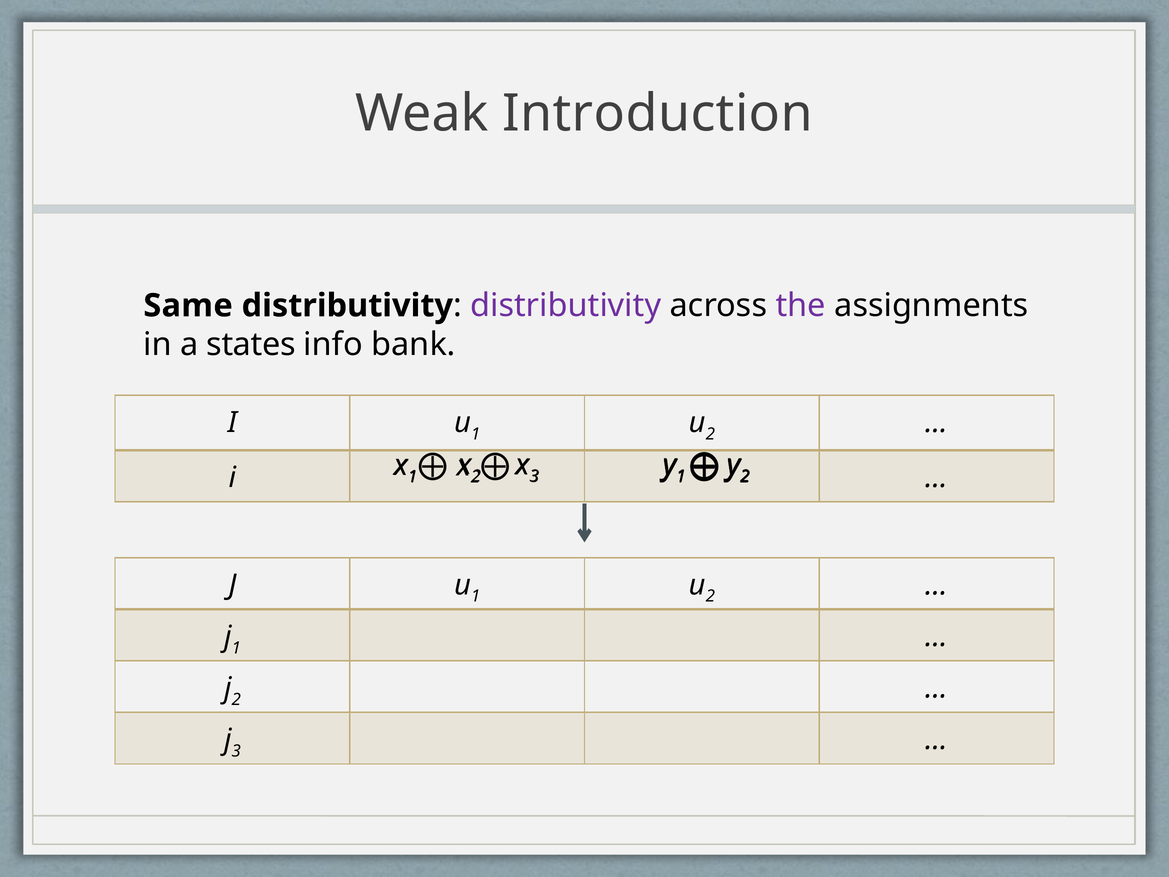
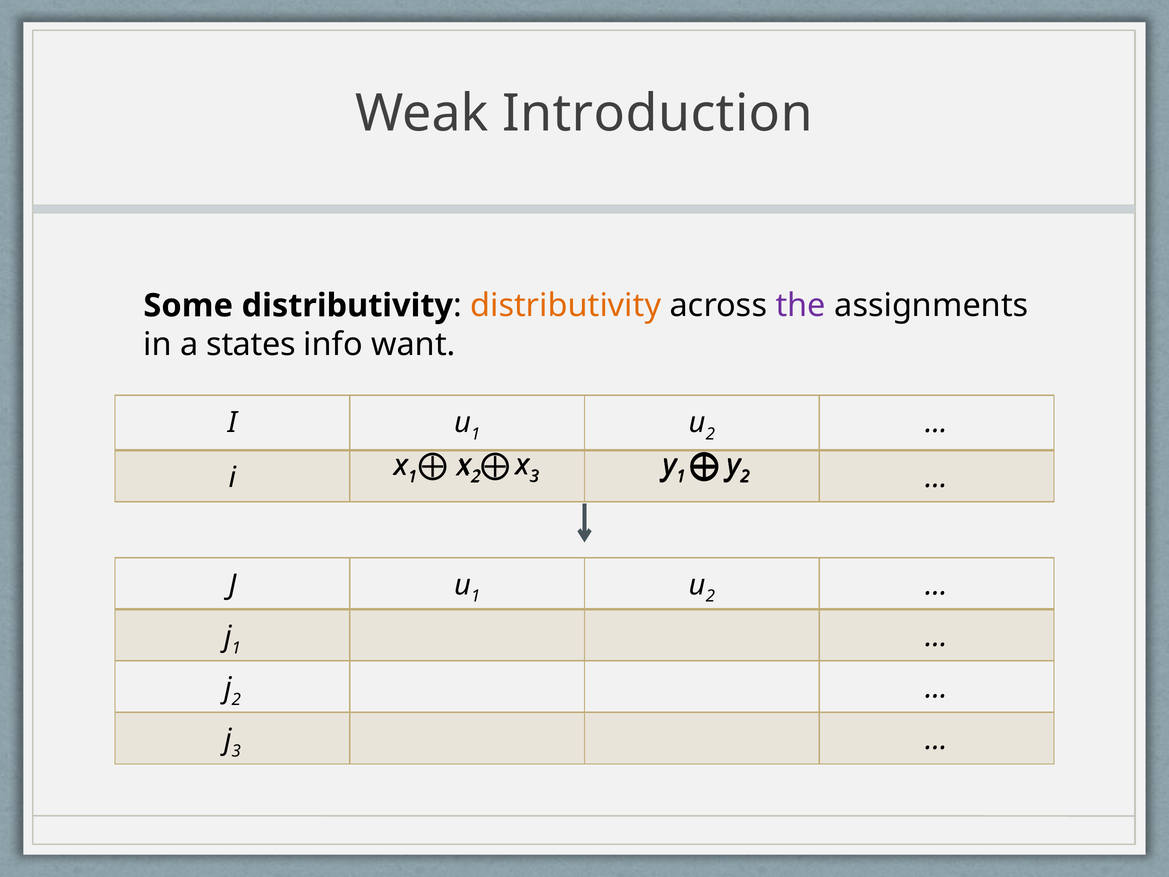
Same: Same -> Some (188, 306)
distributivity colour: purple -> orange (566, 306)
bank: bank -> want (413, 345)
